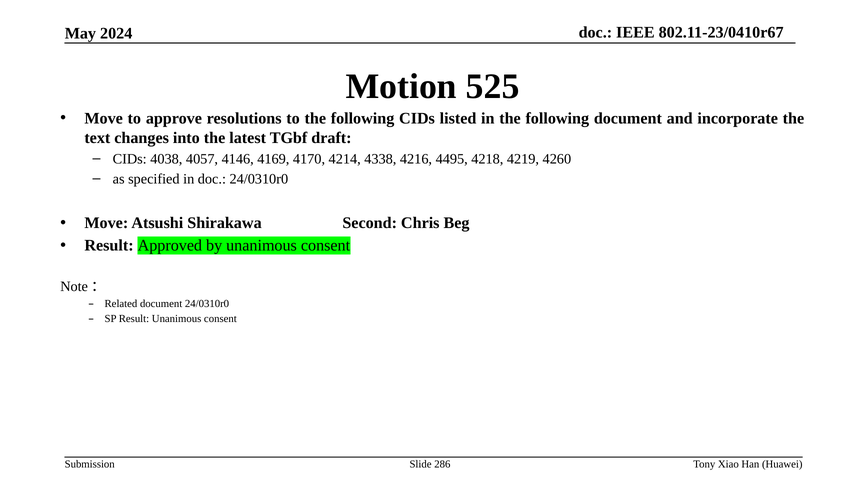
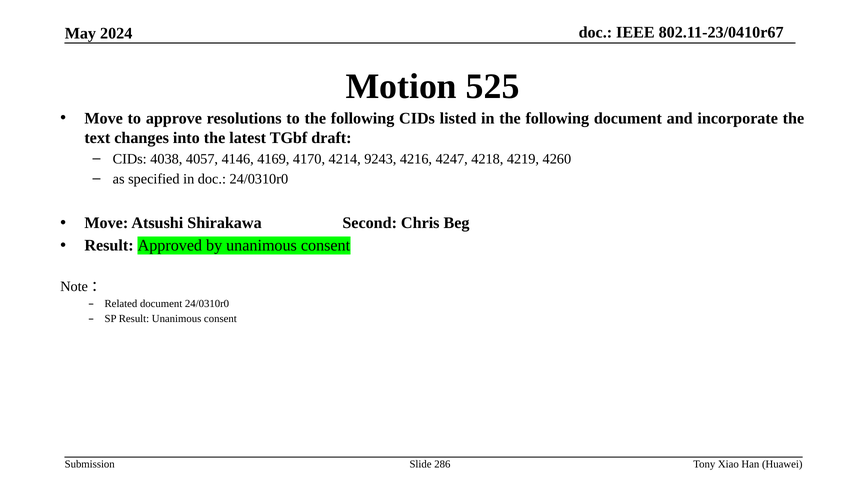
4338: 4338 -> 9243 (380, 159)
4495: 4495 -> 4247 (452, 159)
